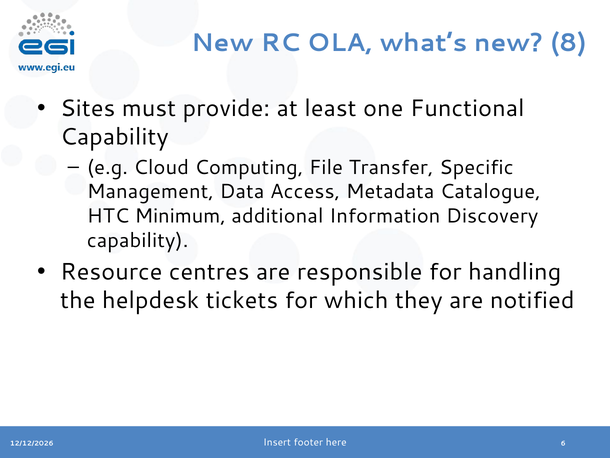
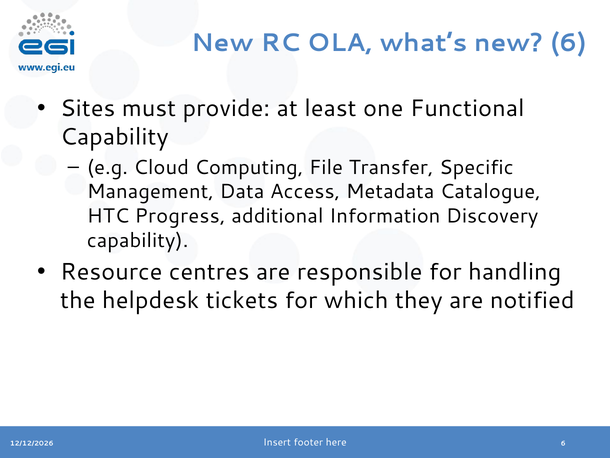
new 8: 8 -> 6 (568, 43)
Minimum: Minimum -> Progress (180, 216)
